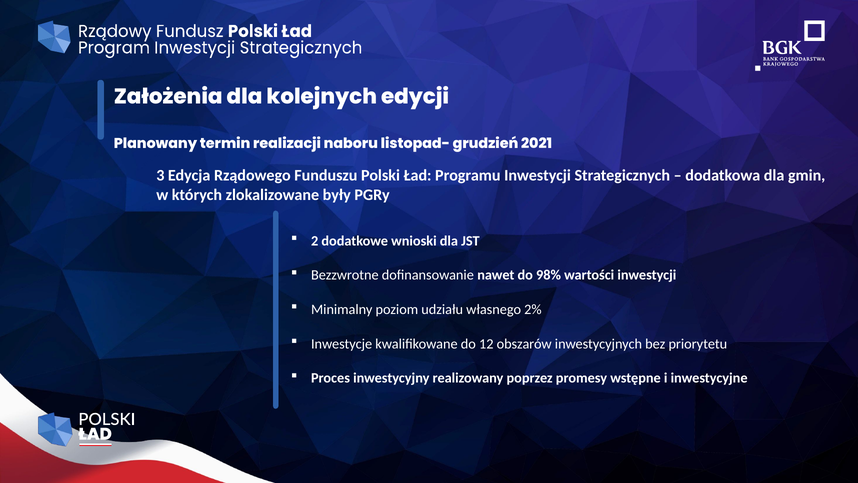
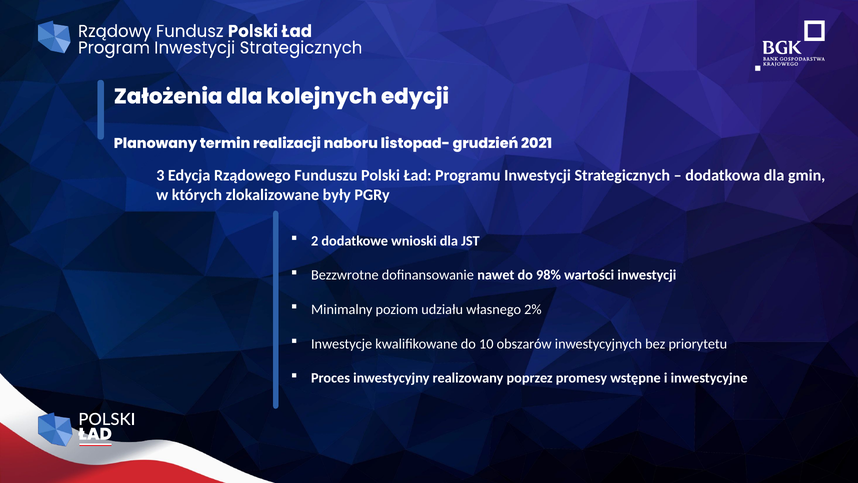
12: 12 -> 10 (486, 344)
